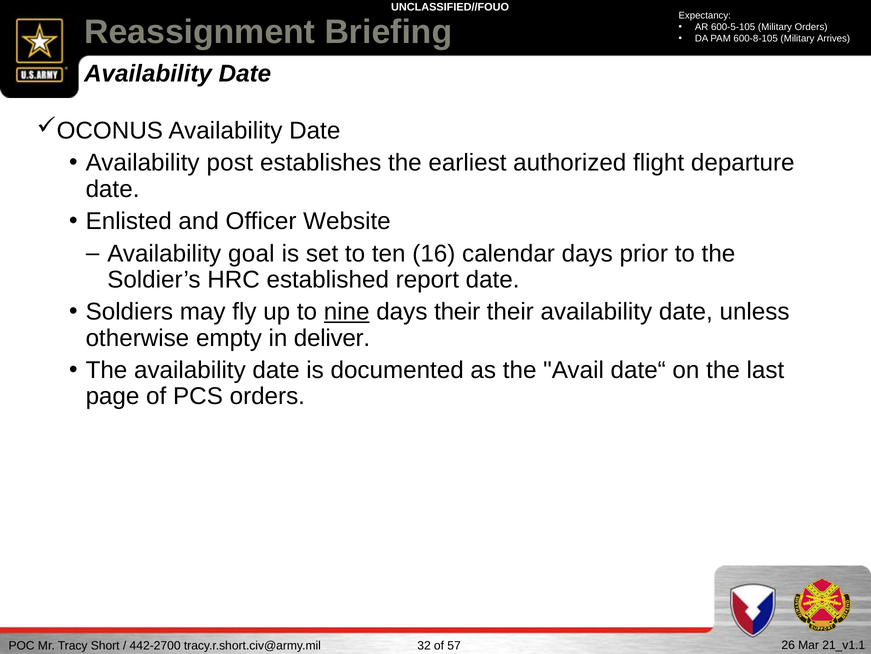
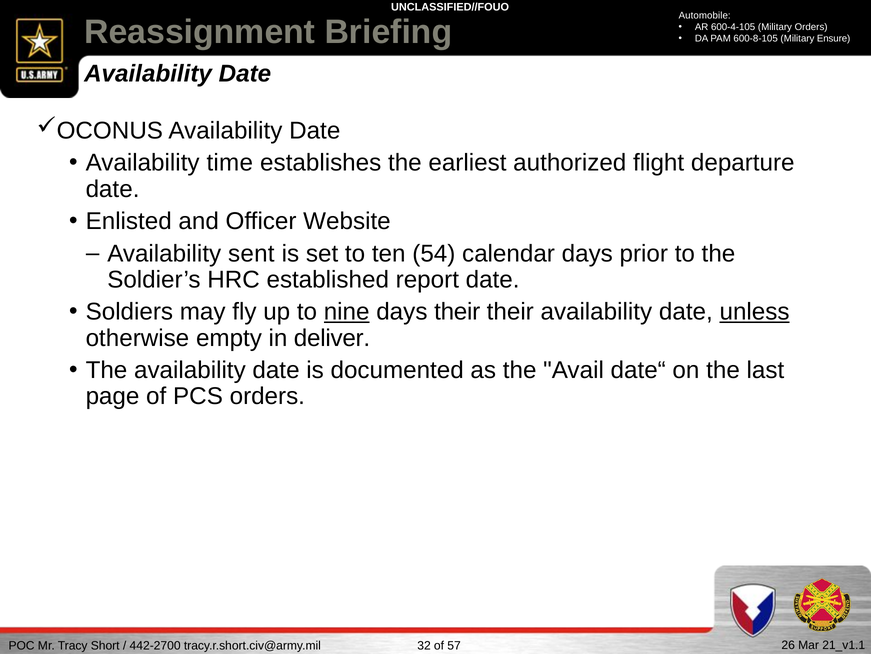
Expectancy: Expectancy -> Automobile (705, 15)
600-5-105: 600-5-105 -> 600-4-105 (733, 27)
Arrives: Arrives -> Ensure (834, 39)
post: post -> time (230, 163)
goal: goal -> sent (251, 253)
16: 16 -> 54 (434, 253)
unless underline: none -> present (755, 312)
